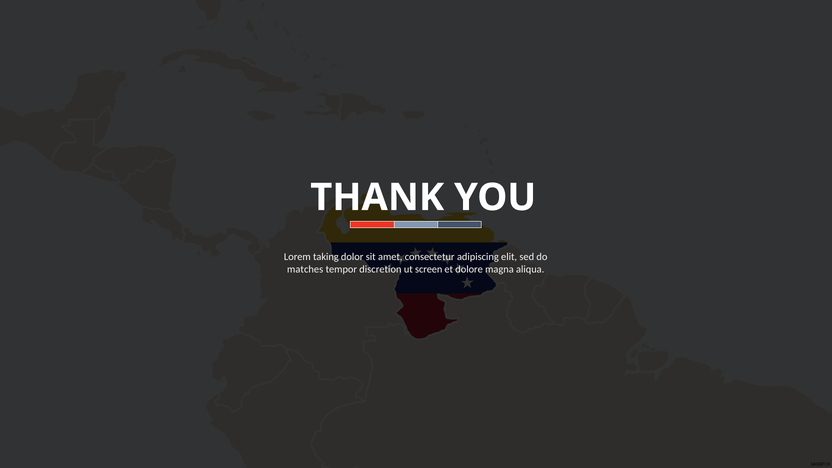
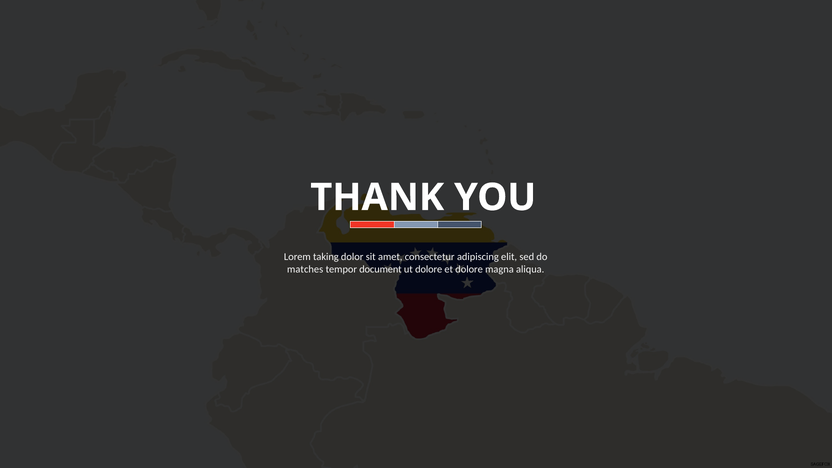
discretion: discretion -> document (380, 269)
ut screen: screen -> dolore (429, 269)
